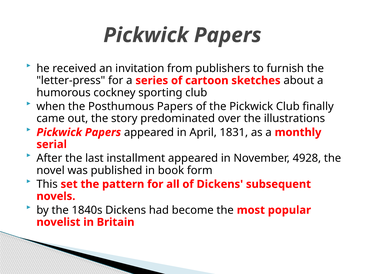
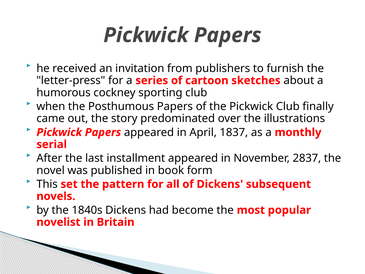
1831: 1831 -> 1837 (234, 132)
4928: 4928 -> 2837 (307, 158)
